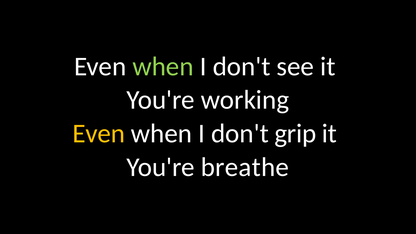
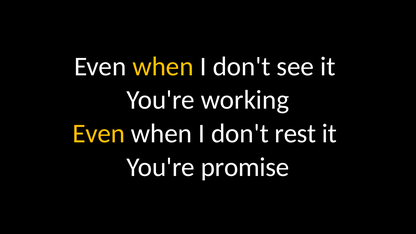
when colour: light green -> yellow (163, 66)
grip: grip -> rest (295, 134)
breathe: breathe -> promise (245, 167)
